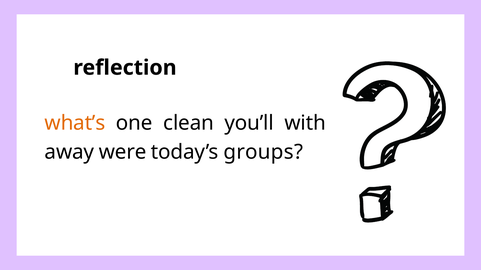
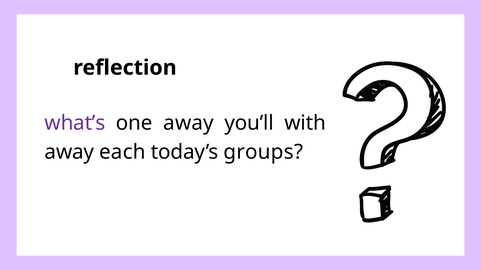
what’s colour: orange -> purple (75, 123)
one clean: clean -> away (188, 123)
were: were -> each (122, 152)
